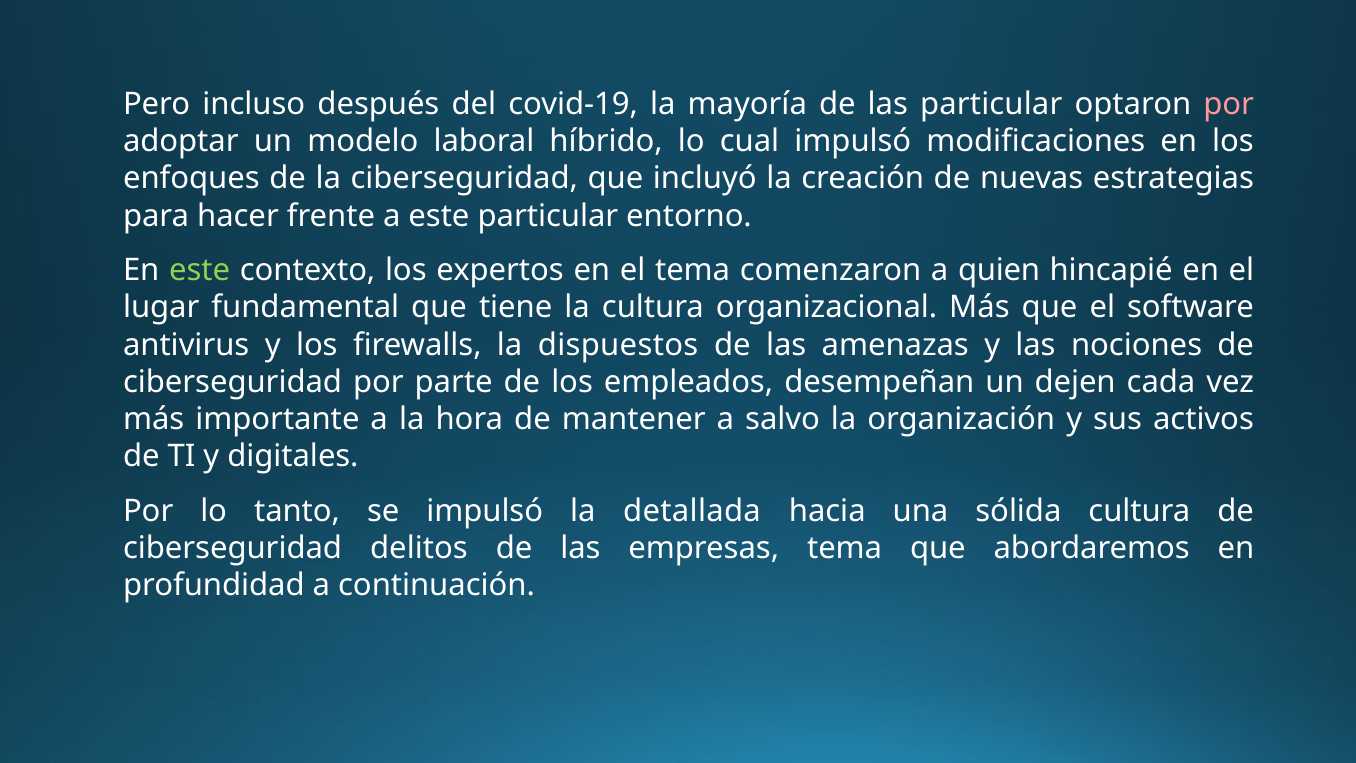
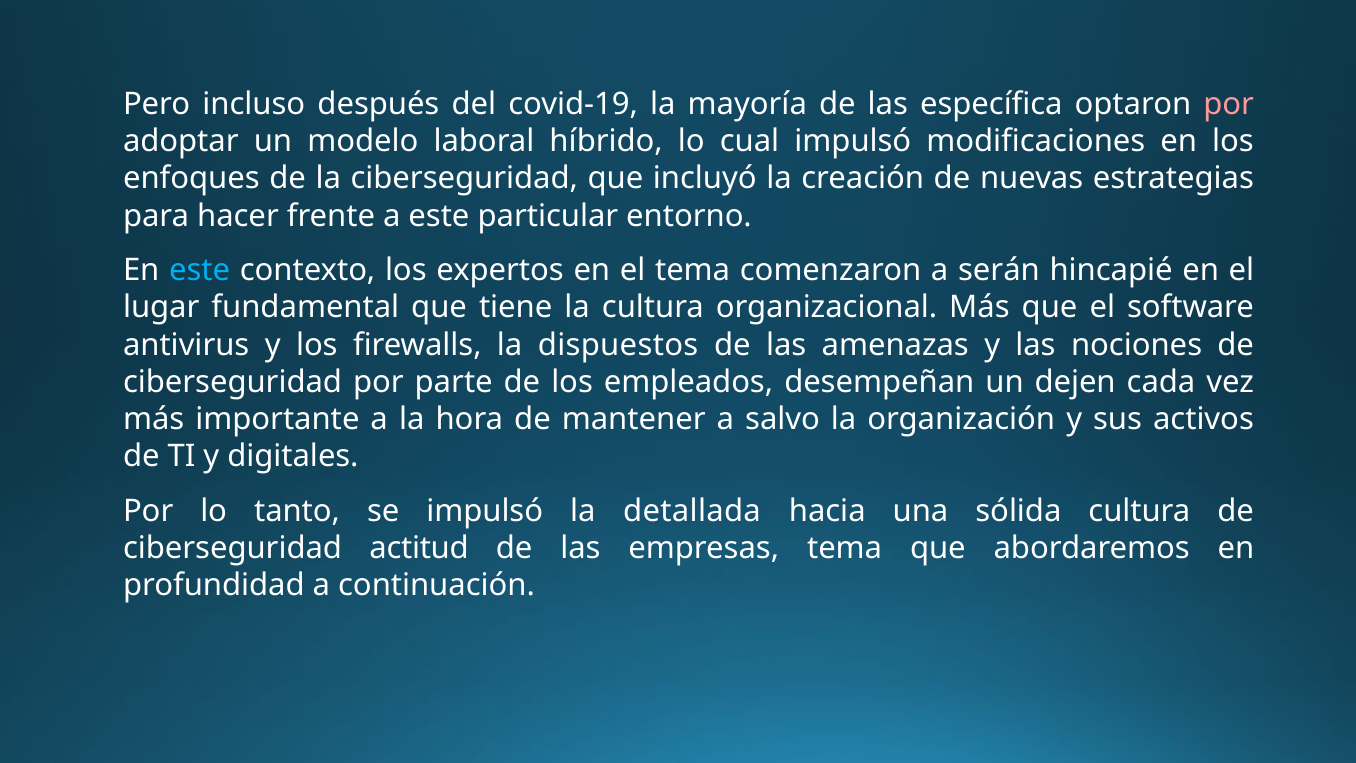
las particular: particular -> específica (991, 104)
este colour: light green -> light blue (200, 270)
quien: quien -> serán (999, 270)
delitos: delitos -> actitud (419, 548)
